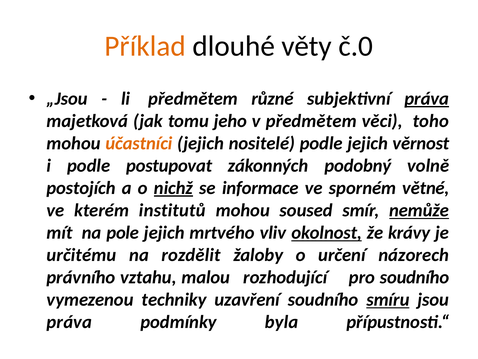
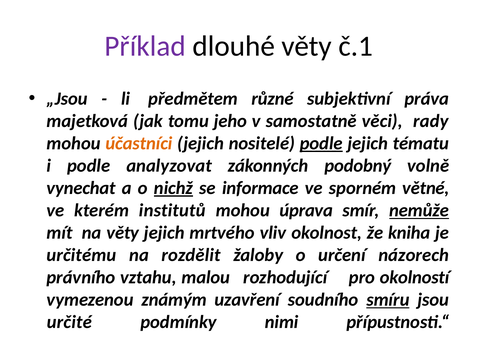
Příklad colour: orange -> purple (145, 46)
č.0: č.0 -> č.1 (356, 46)
práva underline: present -> none (427, 98)
v předmětem: předmětem -> samostatně (311, 121)
toho: toho -> rady (431, 121)
podle underline: none -> present (321, 143)
věrnost: věrnost -> tématu (421, 143)
postupovat: postupovat -> analyzovat (169, 165)
postojích: postojích -> vynechat (81, 188)
soused: soused -> úprava (306, 210)
na pole: pole -> věty (123, 232)
okolnost underline: present -> none (327, 232)
krávy: krávy -> kniha (409, 232)
pro soudního: soudního -> okolností (415, 277)
techniky: techniky -> známým (174, 299)
práva: práva -> určité (69, 322)
byla: byla -> nimi (282, 322)
